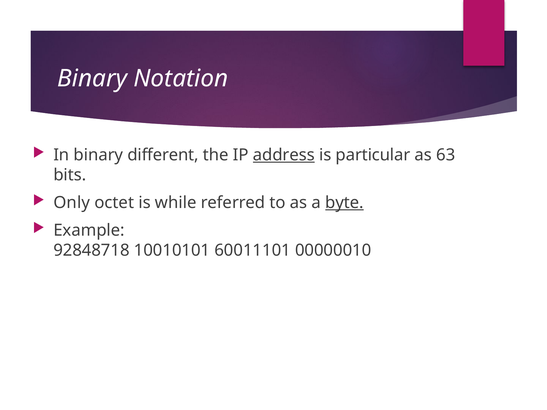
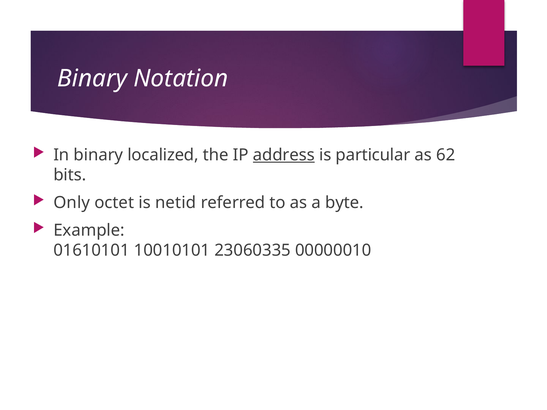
different: different -> localized (163, 155)
63: 63 -> 62 (446, 155)
while: while -> netid (176, 203)
byte underline: present -> none (344, 203)
92848718: 92848718 -> 01610101 (91, 251)
60011101: 60011101 -> 23060335 (253, 251)
